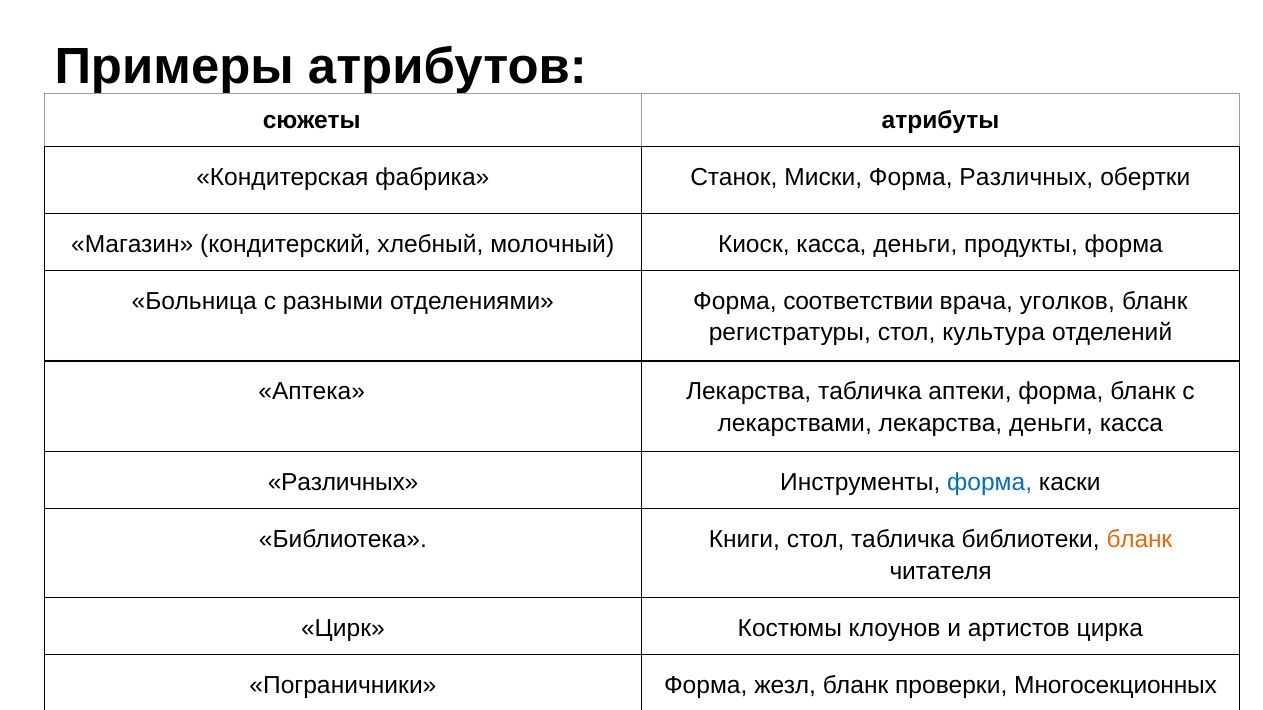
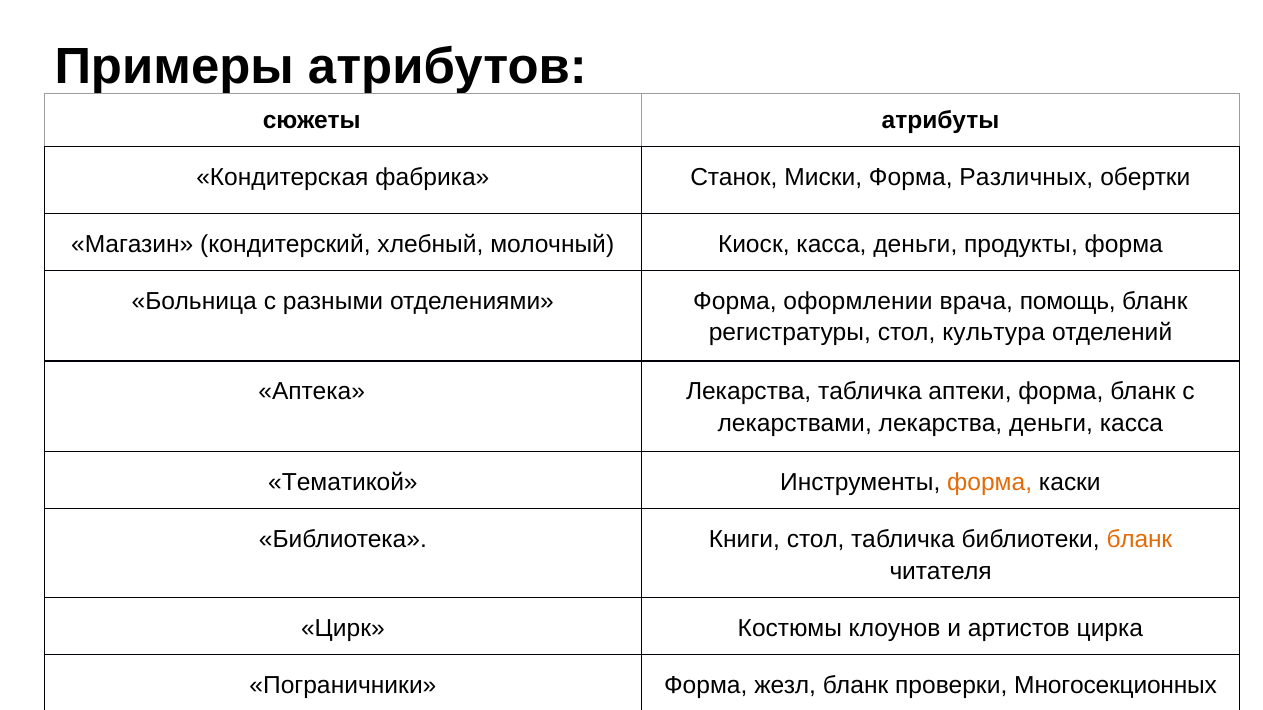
соответствии: соответствии -> оформлении (858, 301)
уголков: уголков -> помощь (1068, 301)
Различных: Различных -> Тематикой (343, 483)
форма colour: blue -> orange (990, 483)
